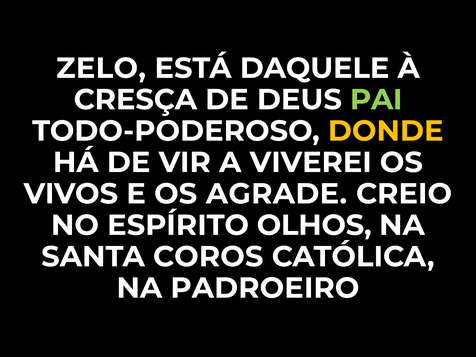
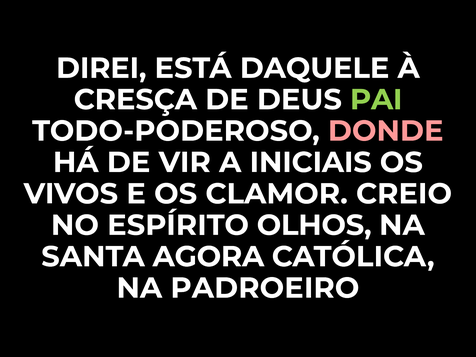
ZELO: ZELO -> DIREI (101, 68)
DONDE colour: yellow -> pink (386, 131)
VIVEREI: VIVEREI -> INICIAIS (311, 162)
AGRADE: AGRADE -> CLAMOR (277, 194)
COROS: COROS -> AGORA (208, 257)
